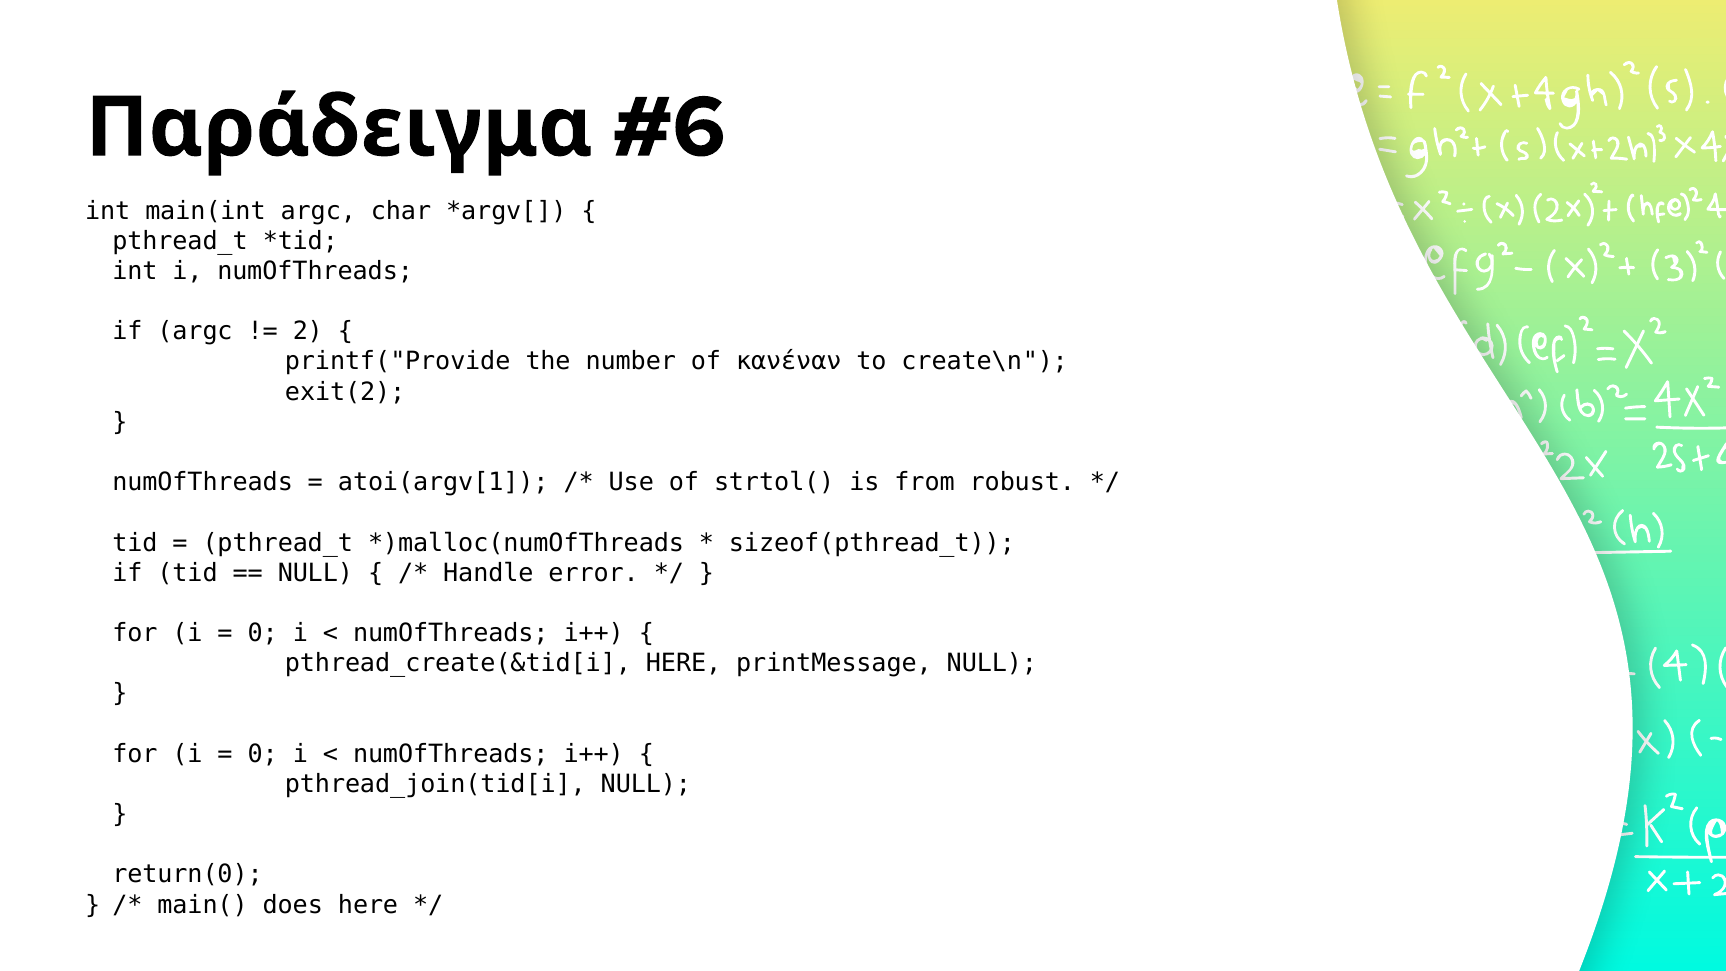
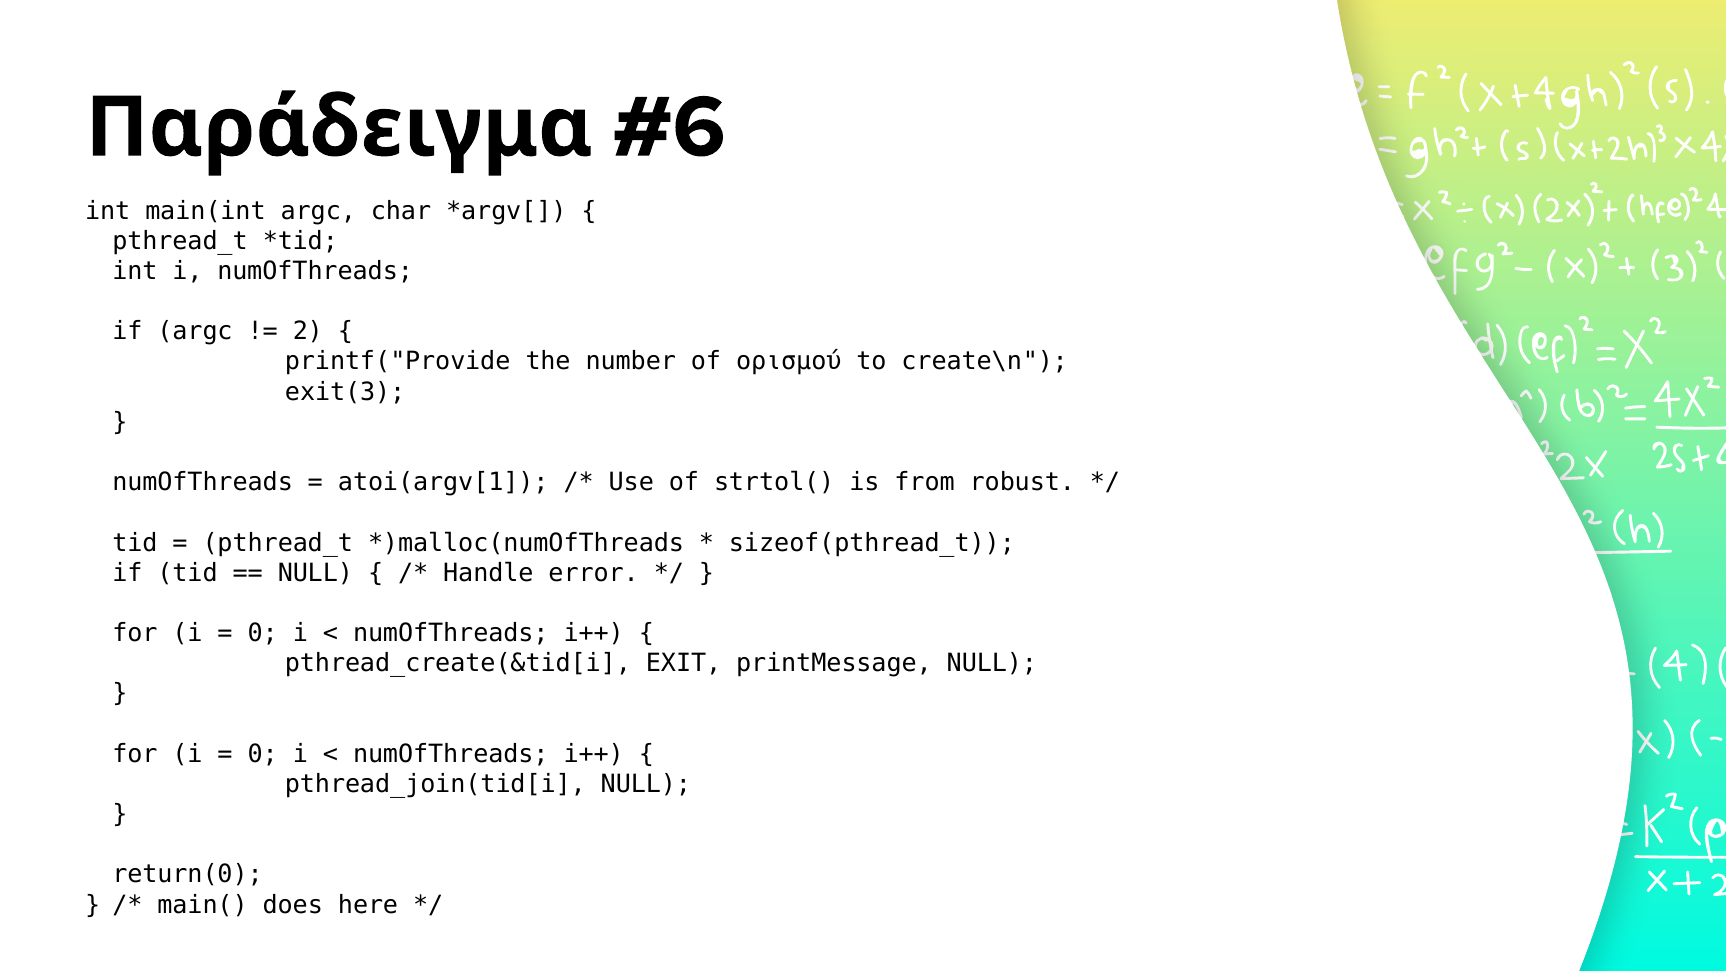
κανέναν: κανέναν -> ορισμού (789, 362)
exit(2: exit(2 -> exit(3 (345, 392)
pthread_create(&tid[i HERE: HERE -> EXIT (684, 663)
